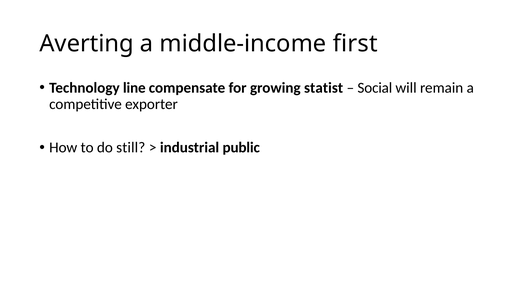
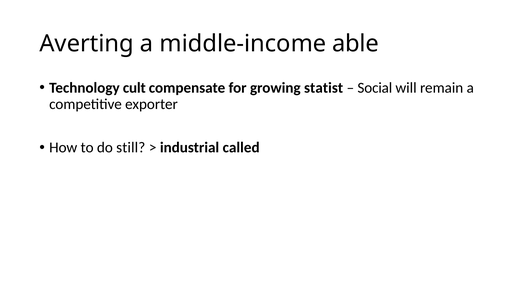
first: first -> able (355, 44)
line: line -> cult (134, 88)
public: public -> called (241, 147)
